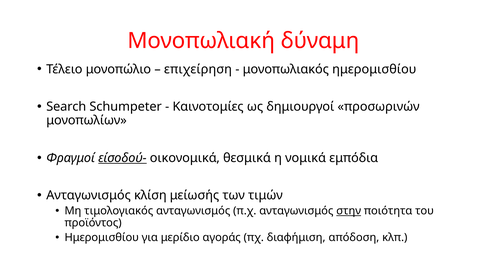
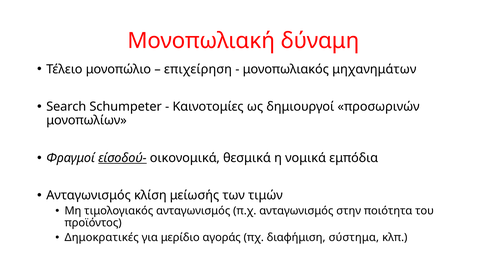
μονοπωλιακός ημερομισθίου: ημερομισθίου -> μηχανημάτων (374, 69)
στην underline: present -> none (349, 211)
Ημερομισθίου: Ημερομισθίου -> Δημοκρατικές (102, 237)
απόδοση: απόδοση -> σύστημα (354, 237)
